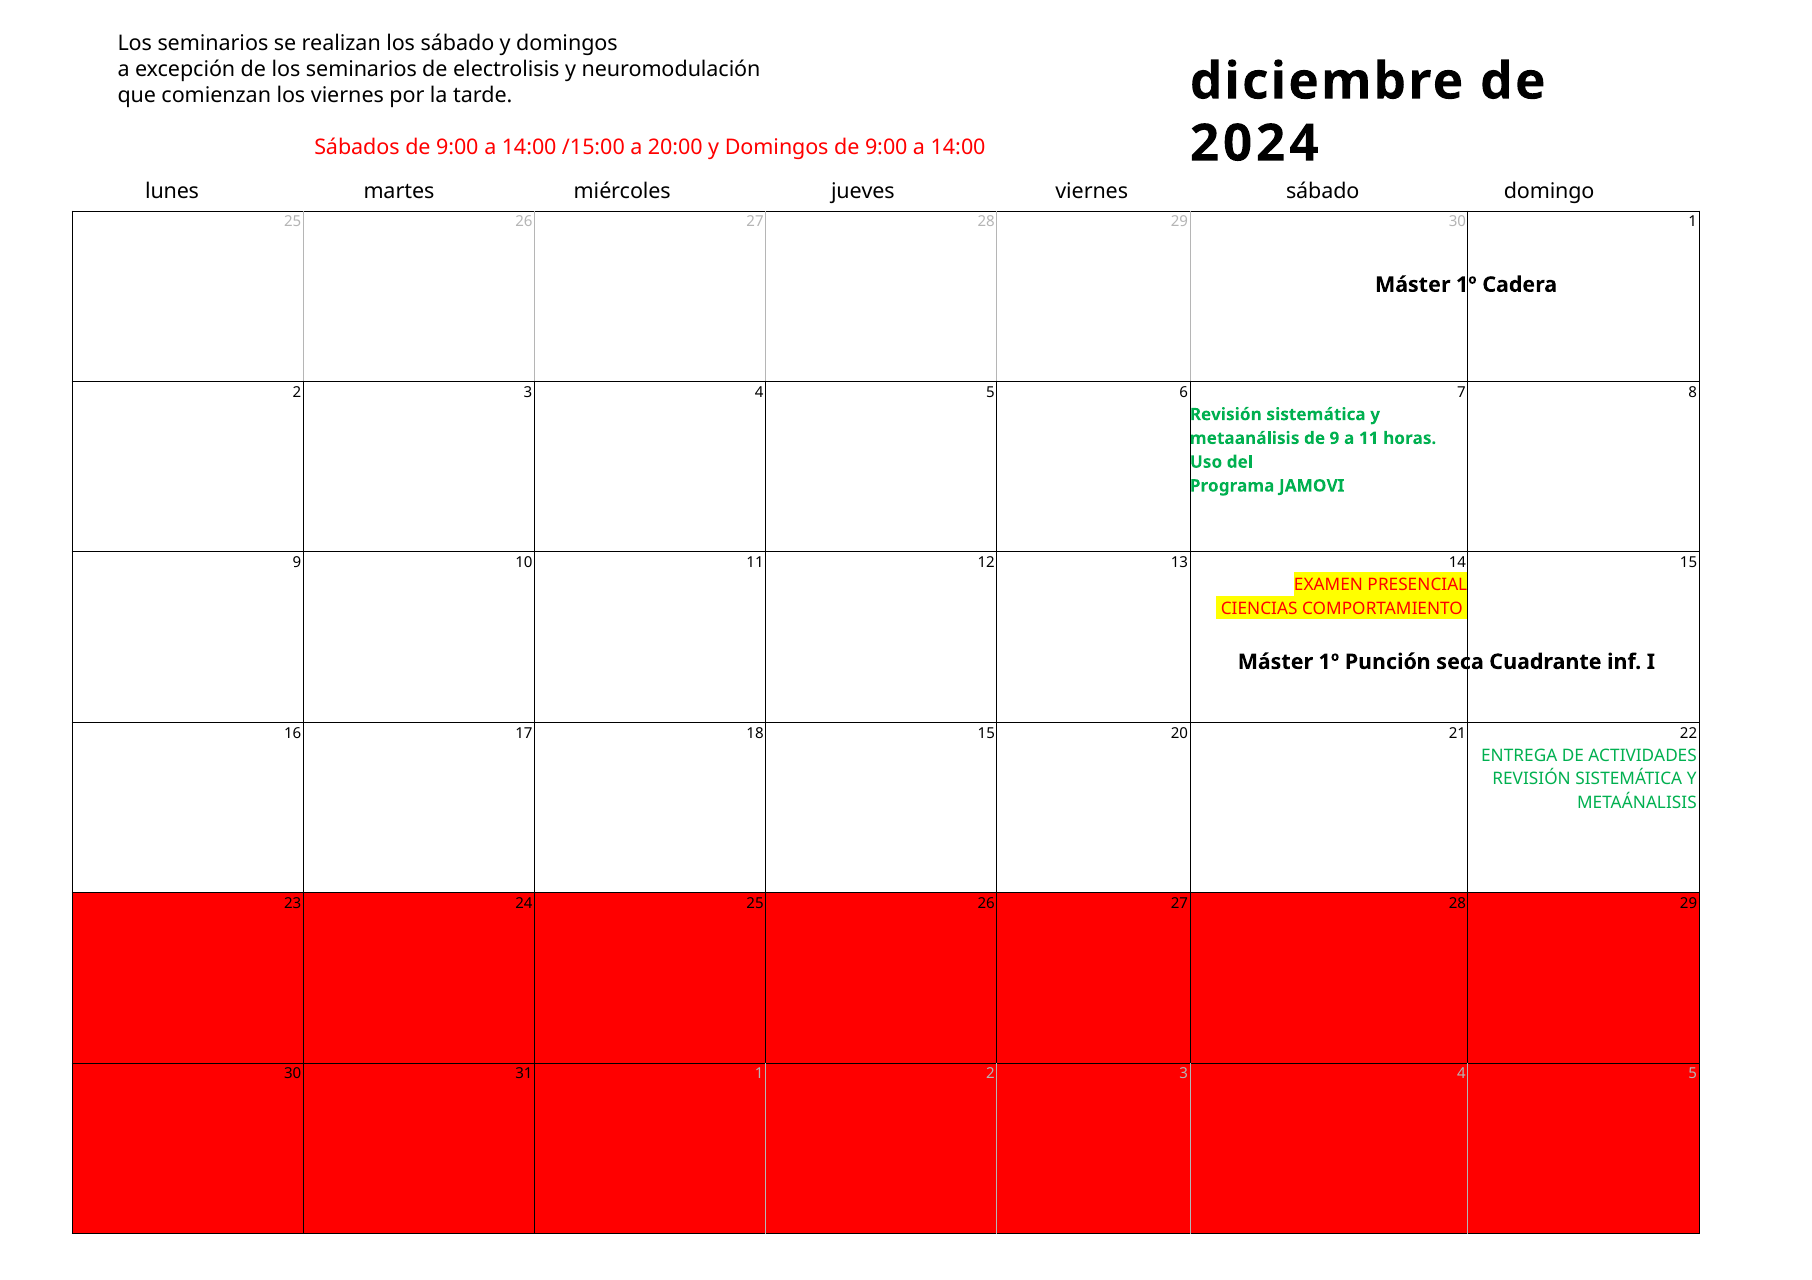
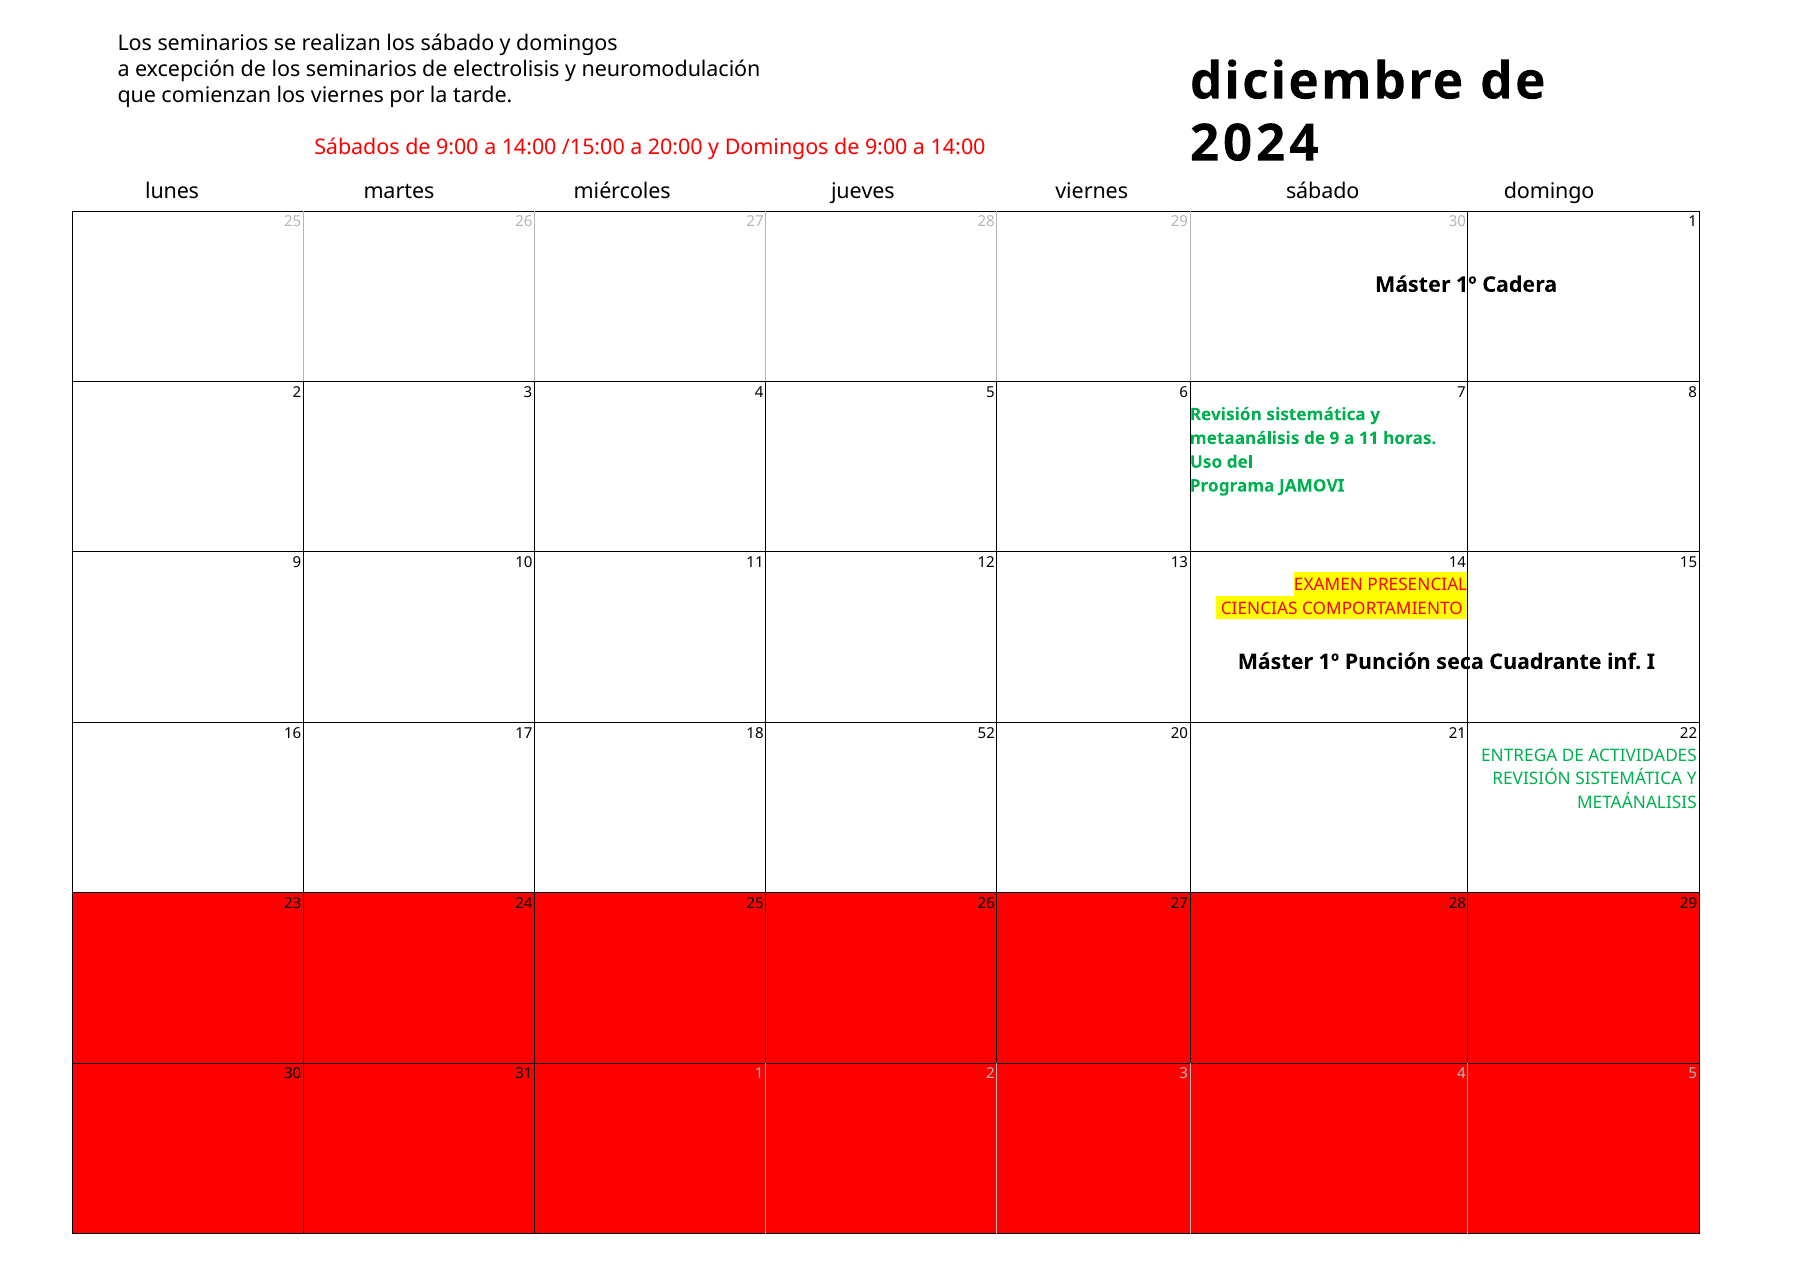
18 15: 15 -> 52 (986, 733)
